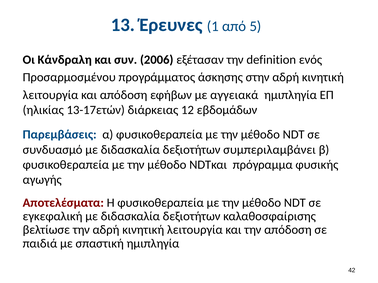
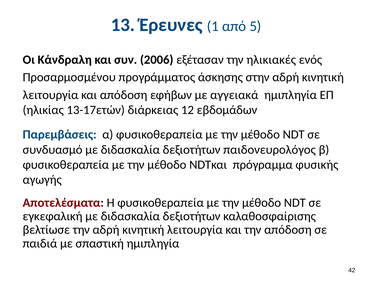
definition: definition -> ηλικιακές (271, 60)
συμπεριλαμβάνει: συμπεριλαμβάνει -> παιδονευρολόγος (270, 150)
